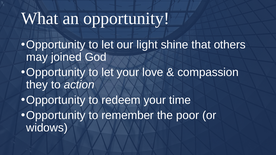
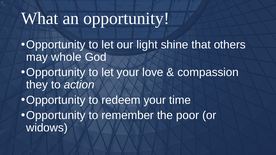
joined: joined -> whole (66, 57)
